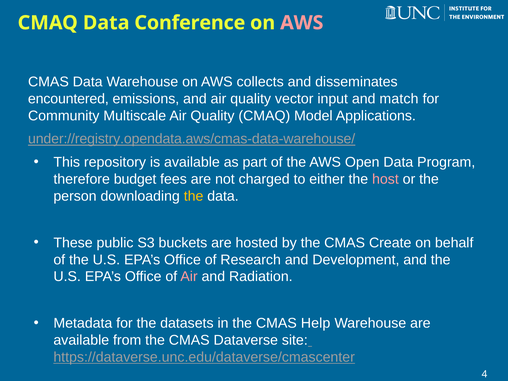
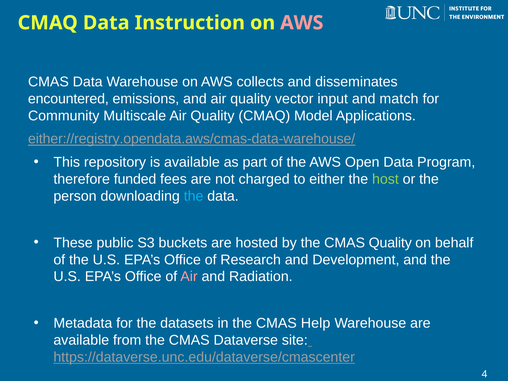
Conference: Conference -> Instruction (190, 23)
under://registry.opendata.aws/cmas-data-warehouse/: under://registry.opendata.aws/cmas-data-warehouse/ -> either://registry.opendata.aws/cmas-data-warehouse/ (192, 139)
budget: budget -> funded (135, 179)
host colour: pink -> light green (385, 179)
the colour: yellow -> light blue (194, 196)
CMAS Create: Create -> Quality (390, 243)
